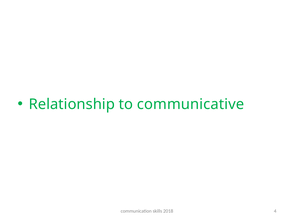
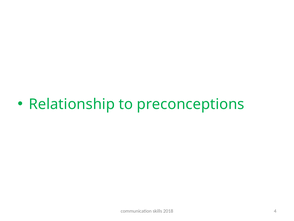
communicative: communicative -> preconceptions (191, 104)
